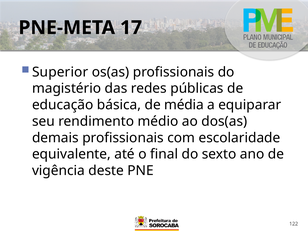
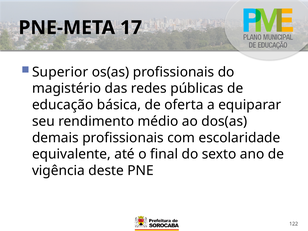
média: média -> oferta (184, 105)
